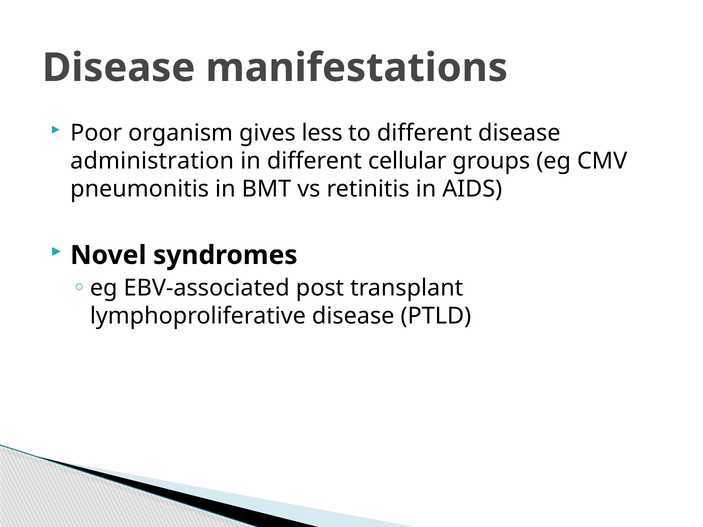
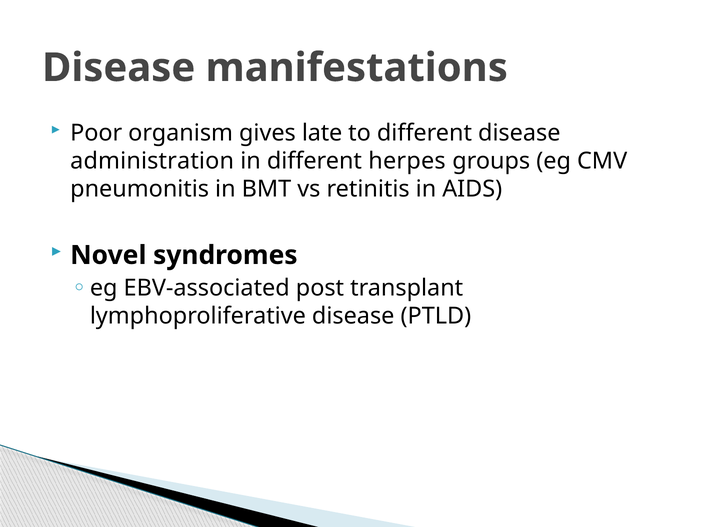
less: less -> late (322, 133)
cellular: cellular -> herpes (407, 161)
